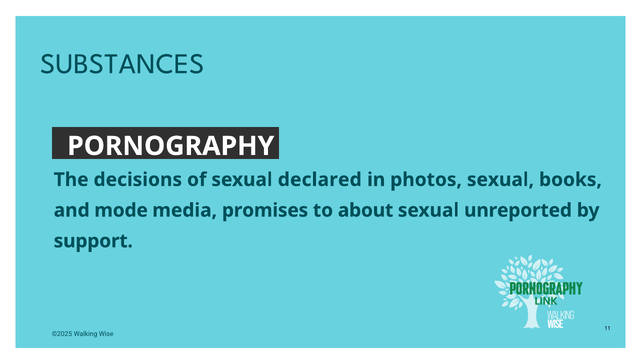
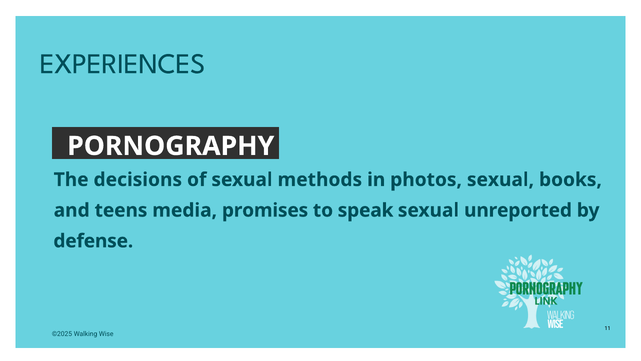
SUBSTANCES: SUBSTANCES -> EXPERIENCES (122, 64)
declared: declared -> methods (320, 179)
mode: mode -> teens (121, 210)
about: about -> speak (366, 210)
support: support -> defense (93, 241)
